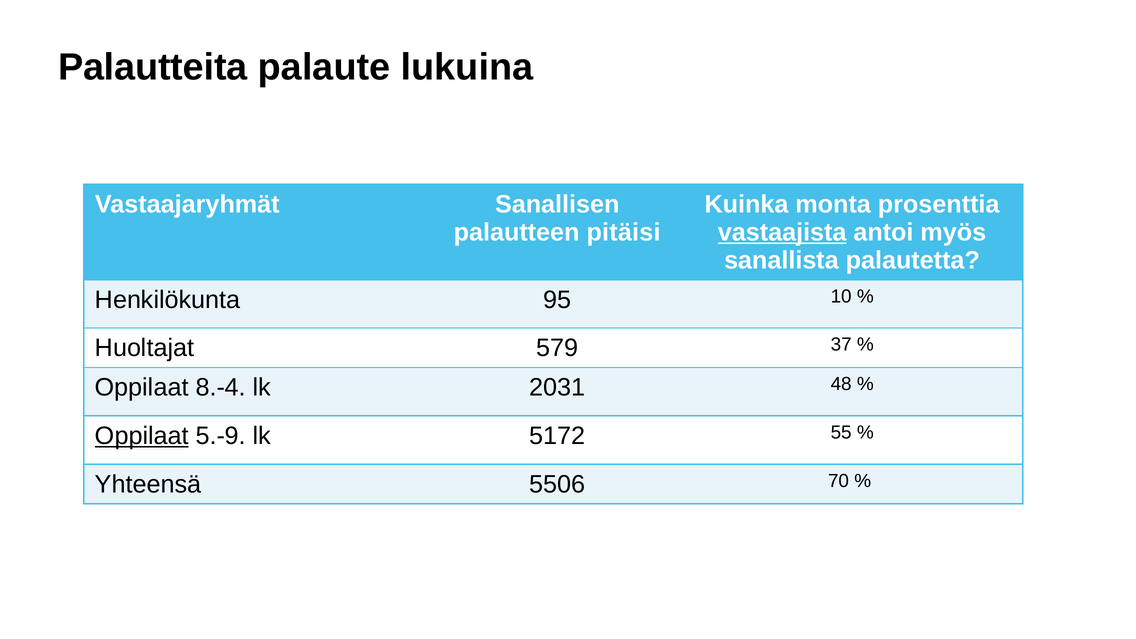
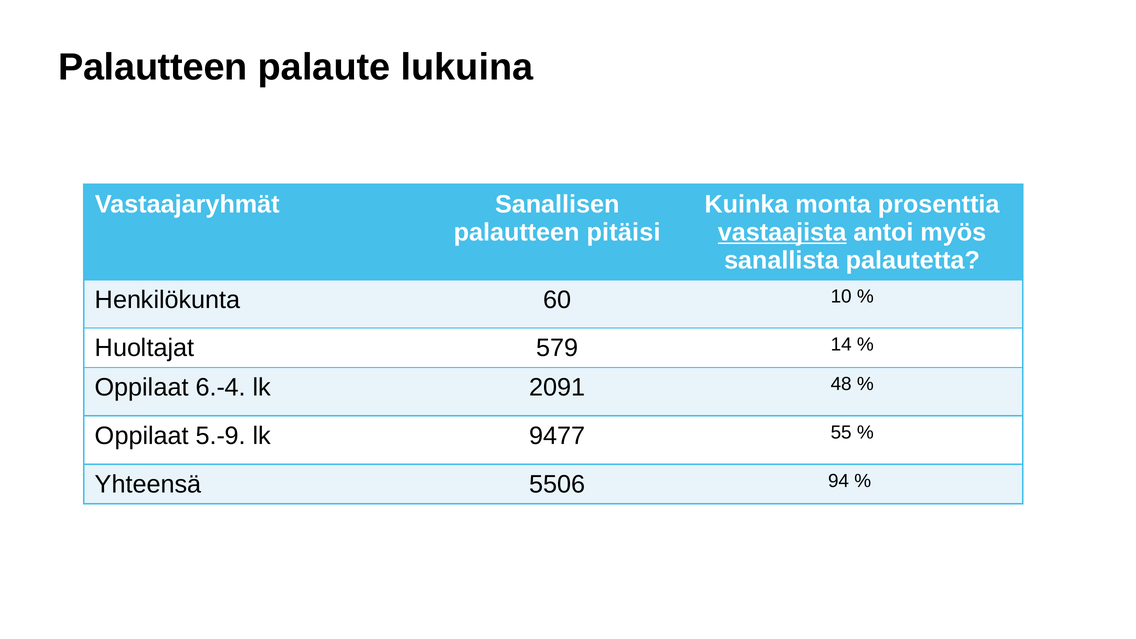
Palautteita: Palautteita -> Palautteen (153, 67)
95: 95 -> 60 (557, 300)
37: 37 -> 14 (841, 345)
8.-4: 8.-4 -> 6.-4 (221, 388)
2031: 2031 -> 2091 (557, 388)
Oppilaat underline: present -> none (142, 436)
5172: 5172 -> 9477 (557, 436)
70: 70 -> 94 (839, 481)
